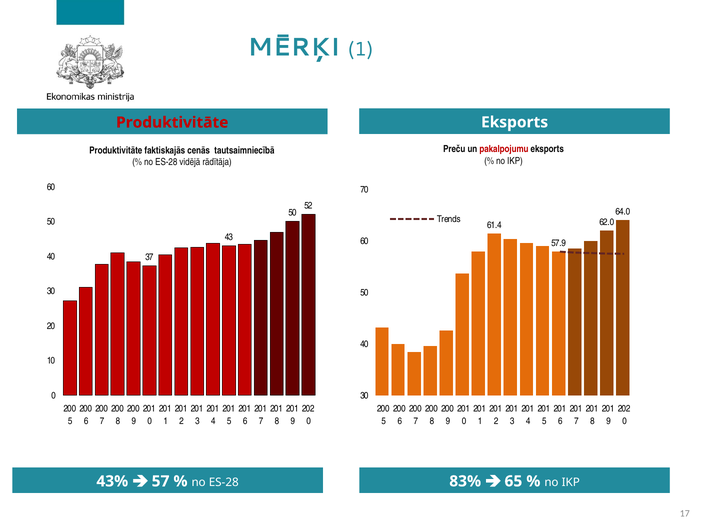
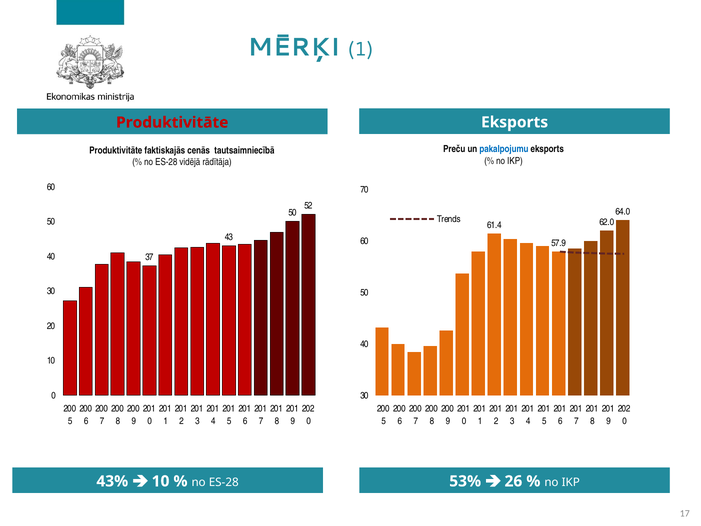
pakalpojumu colour: red -> blue (504, 149)
57: 57 -> 10 (161, 481)
83%: 83% -> 53% (465, 481)
65: 65 -> 26 (513, 481)
